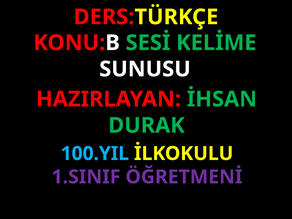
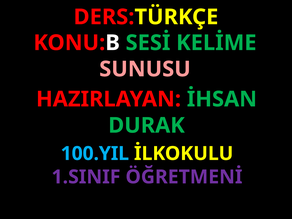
SUNUSU colour: white -> pink (145, 69)
